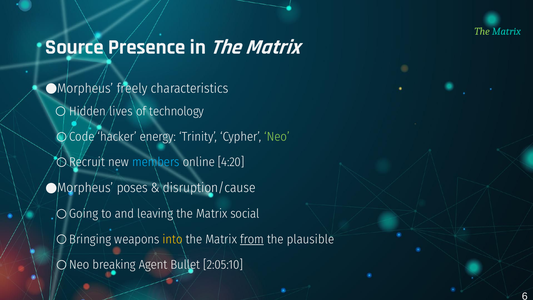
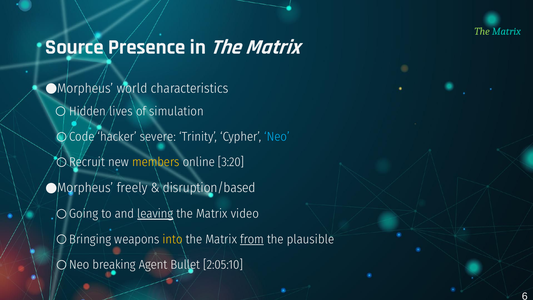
freely: freely -> world (132, 88)
technology: technology -> simulation (177, 111)
energy: energy -> severe (158, 137)
Neo colour: light green -> light blue (277, 137)
members colour: light blue -> yellow (156, 162)
4:20: 4:20 -> 3:20 (231, 162)
poses: poses -> freely (132, 188)
disruption/cause: disruption/cause -> disruption/based (209, 188)
leaving underline: none -> present (155, 214)
social: social -> video (245, 214)
